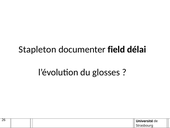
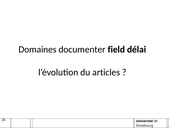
Stapleton: Stapleton -> Domaines (38, 49)
glosses: glosses -> articles (106, 72)
